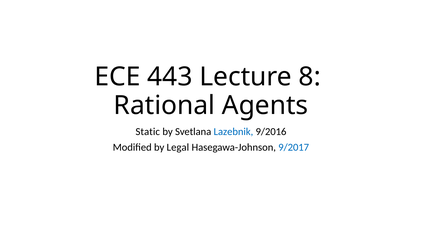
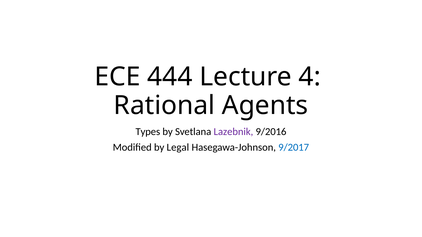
443: 443 -> 444 (170, 77)
8: 8 -> 4 (310, 77)
Static: Static -> Types (148, 132)
Lazebnik colour: blue -> purple (233, 132)
